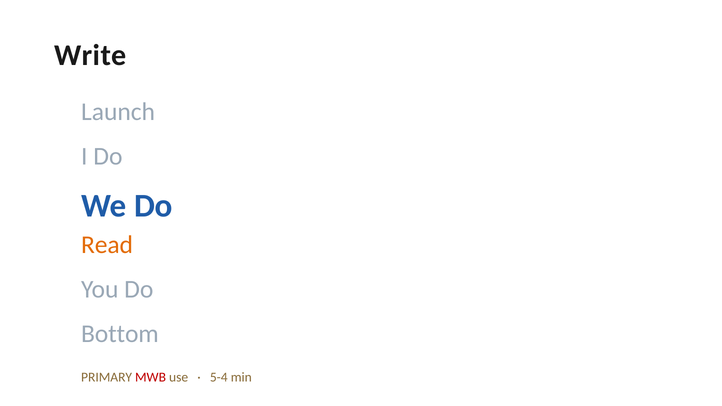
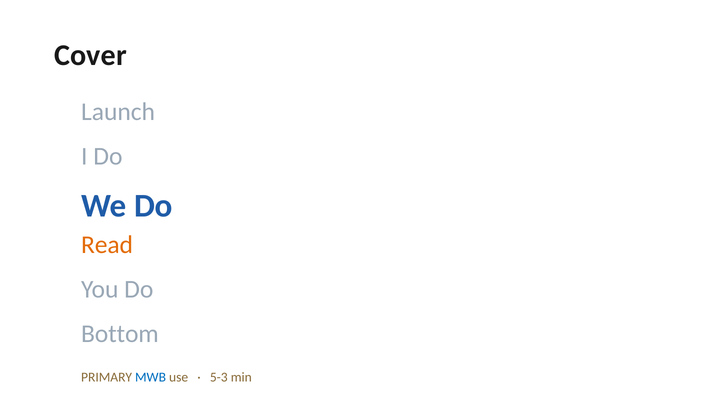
Write: Write -> Cover (90, 55)
MWB colour: red -> blue (151, 377)
5-4: 5-4 -> 5-3 (219, 377)
